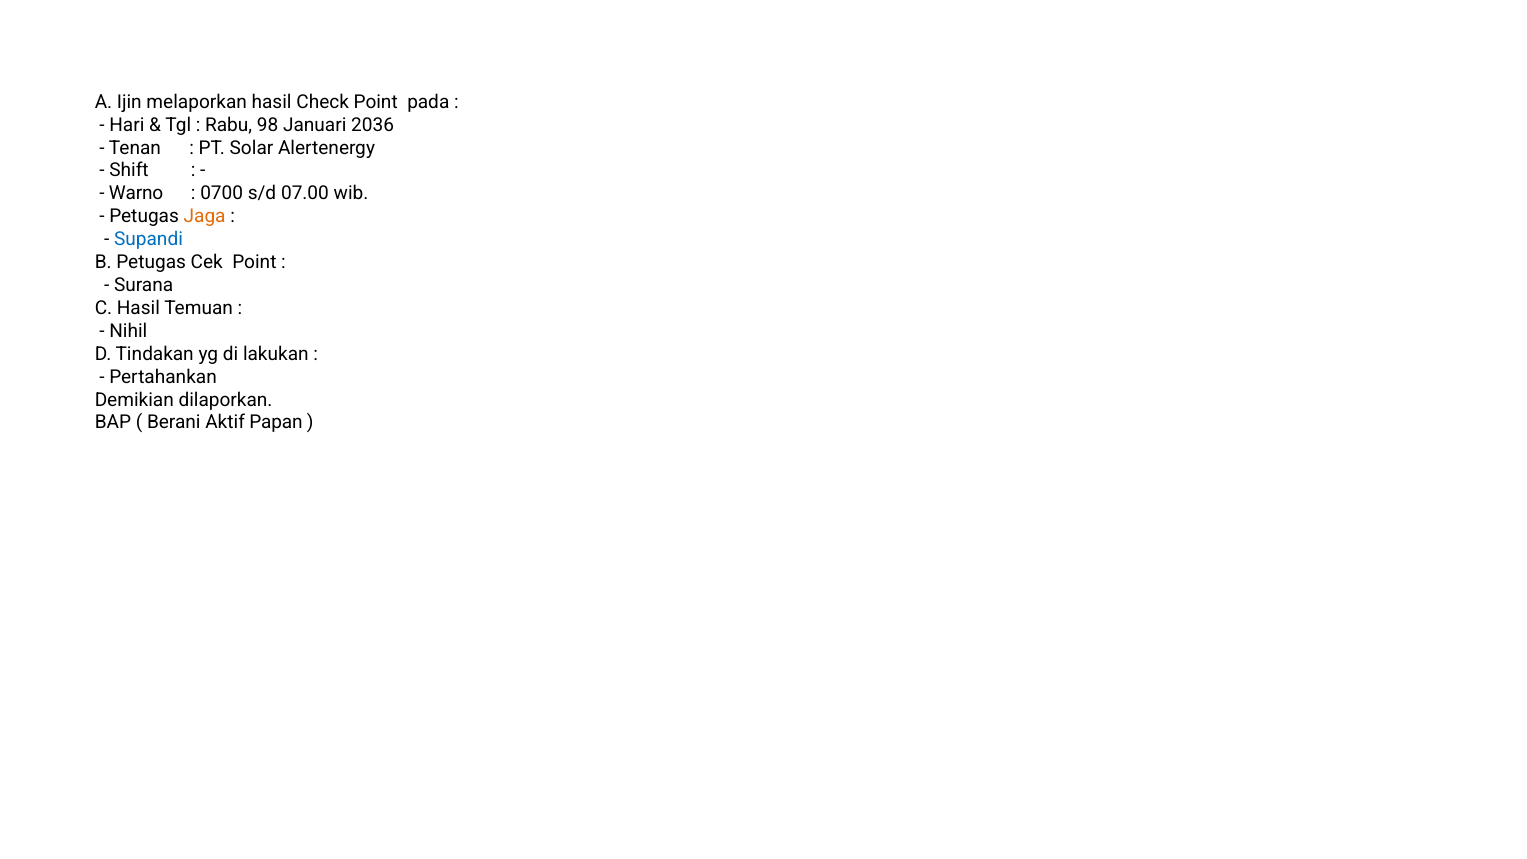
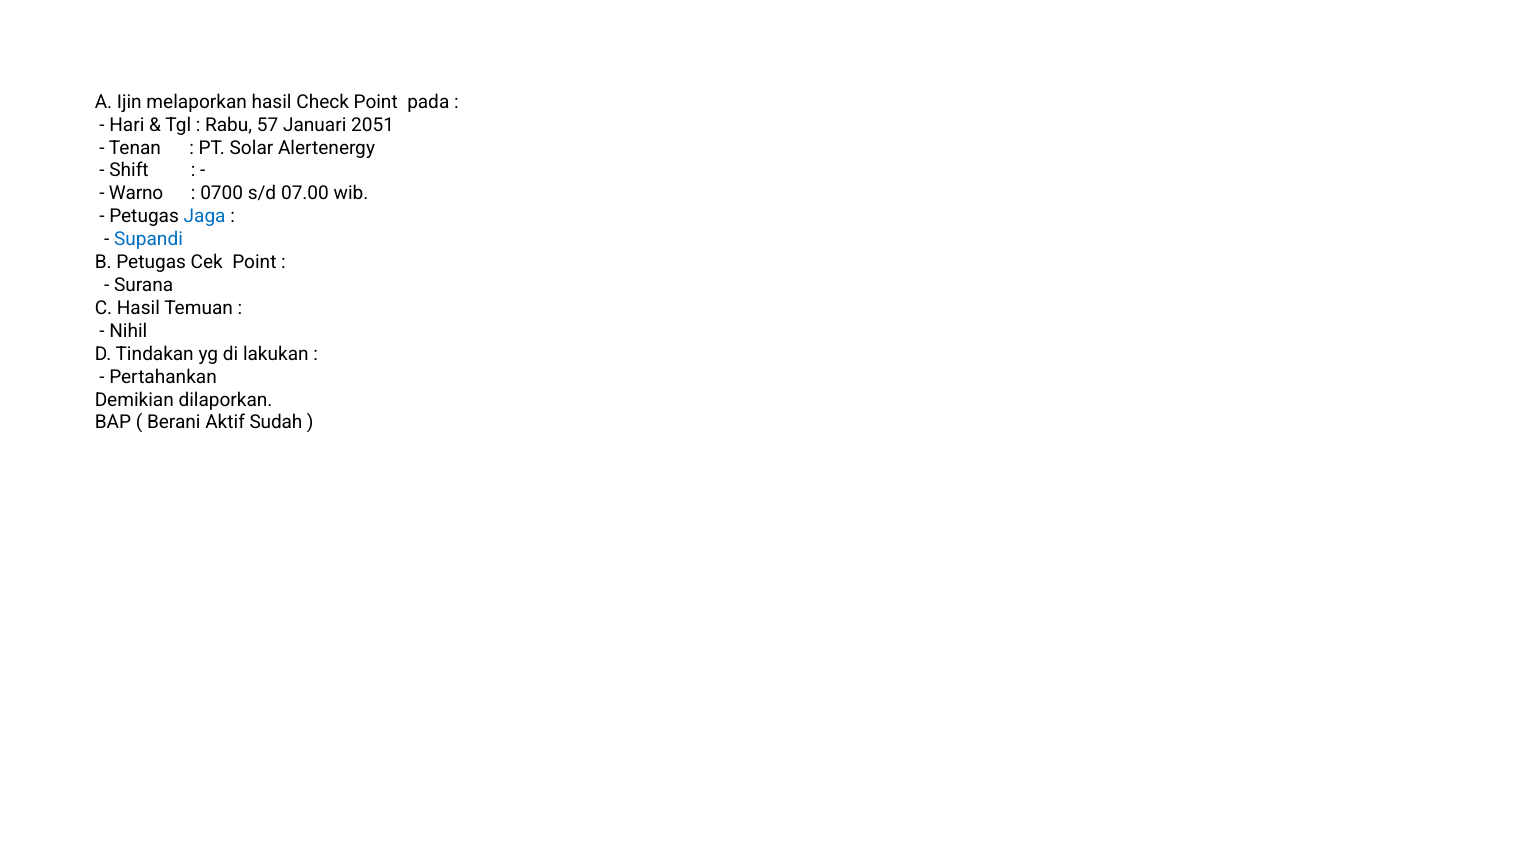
98: 98 -> 57 (268, 125)
2036: 2036 -> 2051 (373, 125)
Jaga colour: orange -> blue (205, 216)
Papan: Papan -> Sudah (276, 423)
